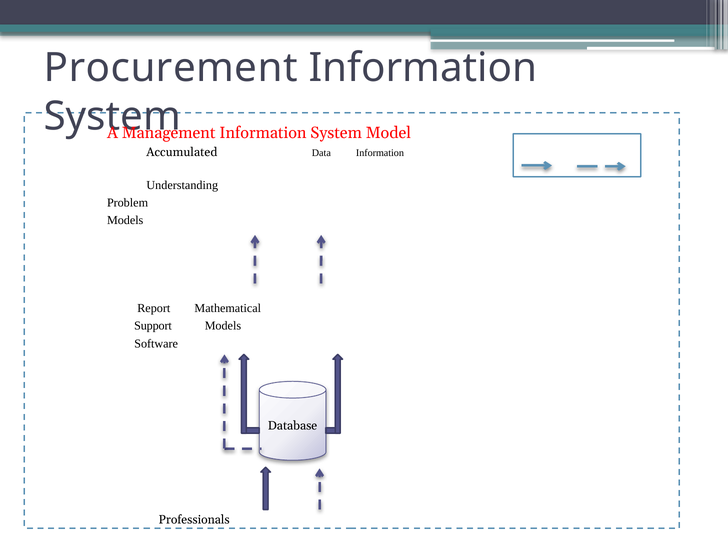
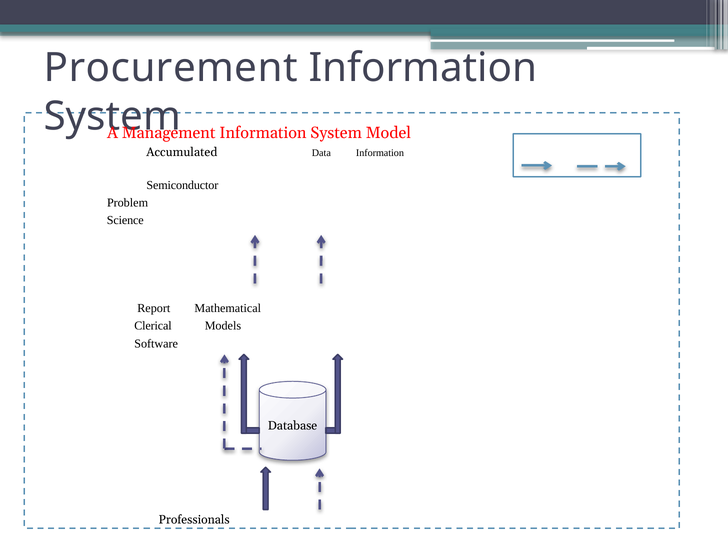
Understanding: Understanding -> Semiconductor (182, 185)
Models: Models -> Science (125, 220)
Support: Support -> Clerical (153, 326)
